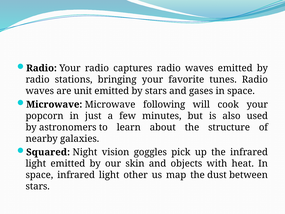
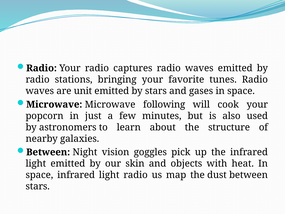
Squared: Squared -> Between (48, 152)
light other: other -> radio (136, 175)
